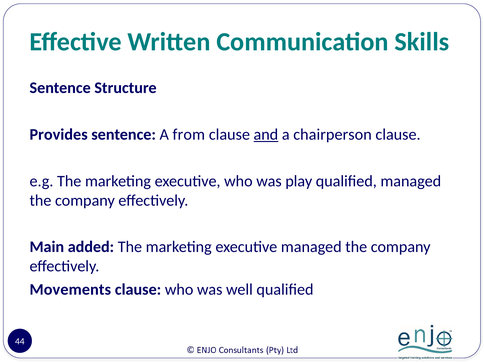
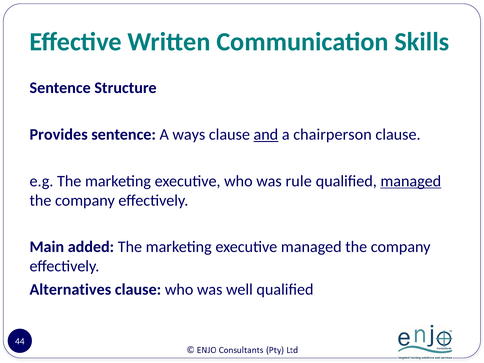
from: from -> ways (189, 135)
play: play -> rule (299, 181)
managed underline: none -> present (411, 181)
Movements: Movements -> Alternatives (70, 290)
